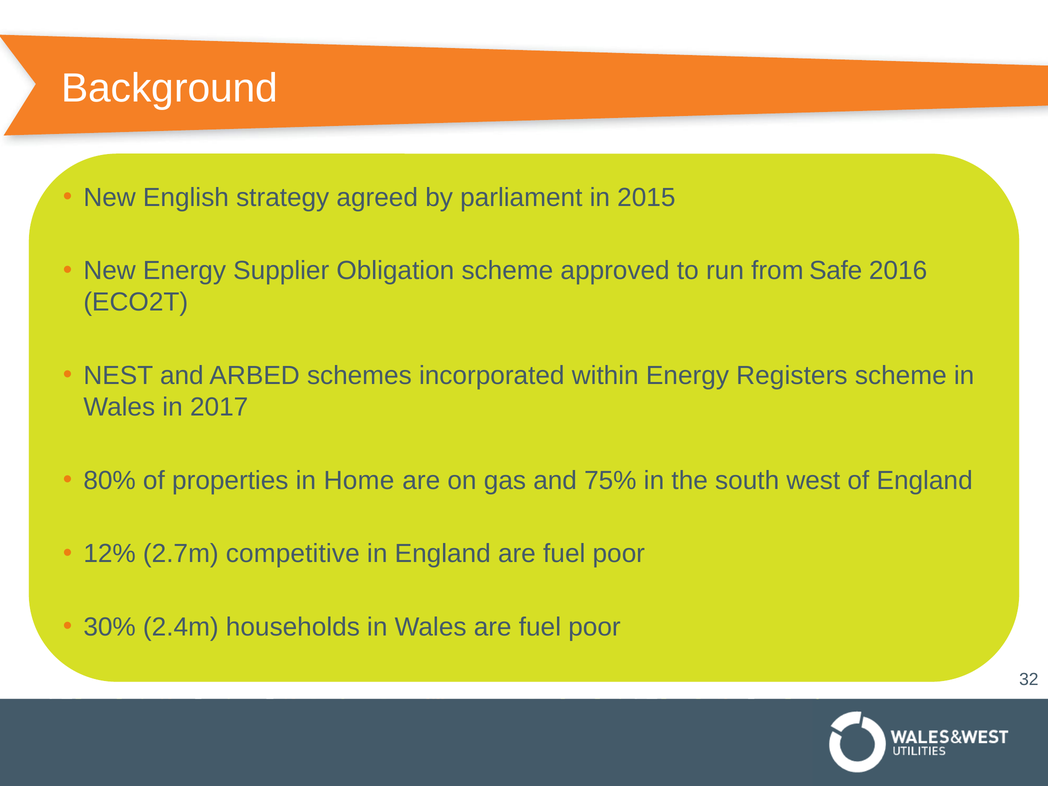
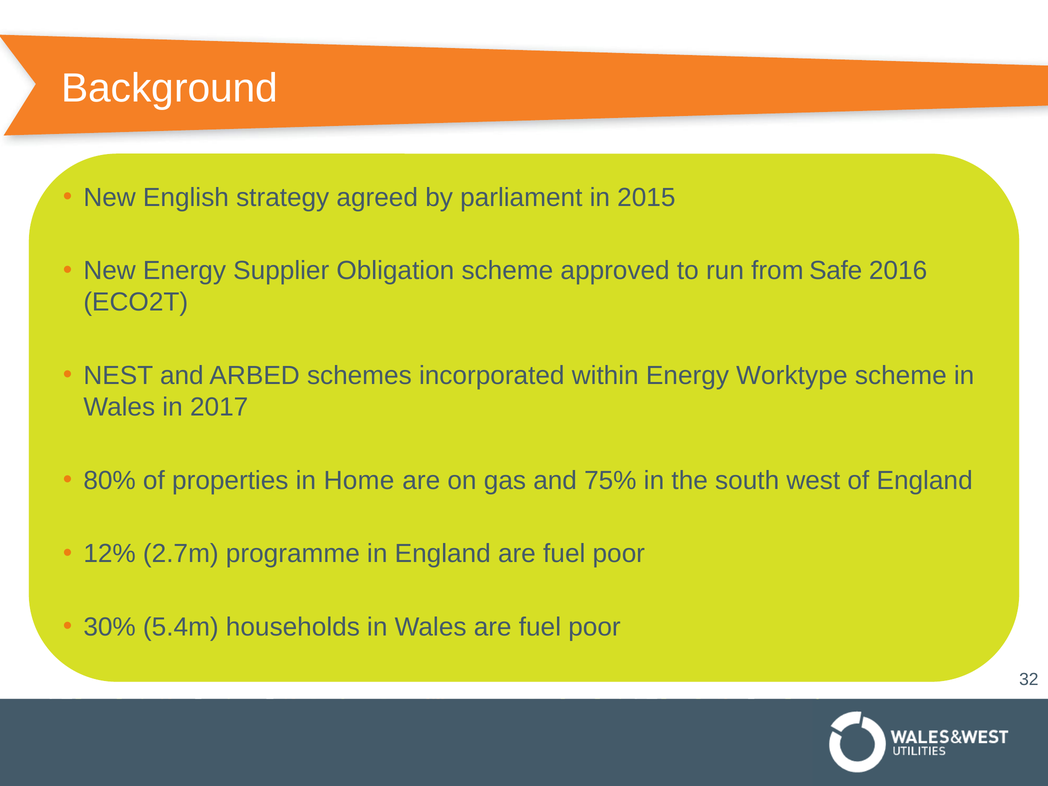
Registers: Registers -> Worktype (792, 376)
competitive: competitive -> programme (293, 554)
2.4m: 2.4m -> 5.4m (181, 627)
